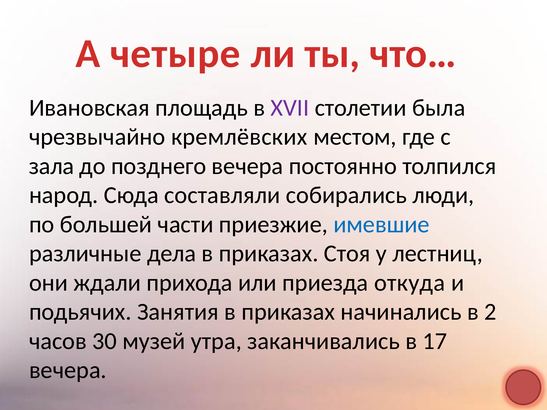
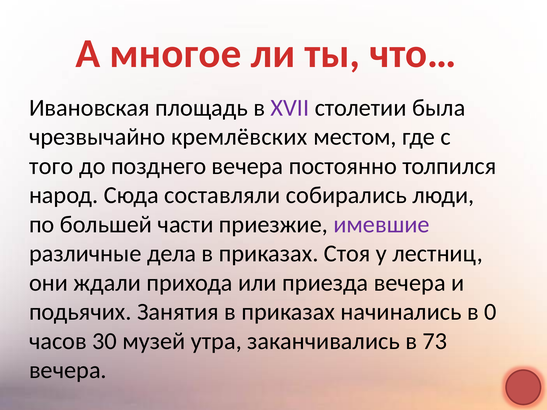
четыре: четыре -> многое (175, 54)
зала: зала -> того (51, 166)
имевшие colour: blue -> purple (382, 224)
приезда откуда: откуда -> вечера (410, 283)
2: 2 -> 0 (490, 312)
17: 17 -> 73 (435, 341)
